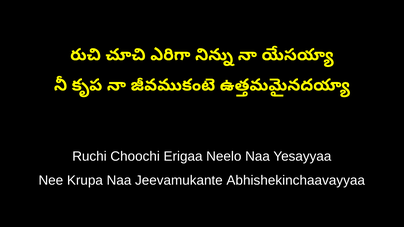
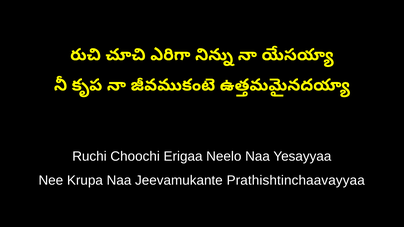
Abhishekinchaavayyaa: Abhishekinchaavayyaa -> Prathishtinchaavayyaa (296, 181)
